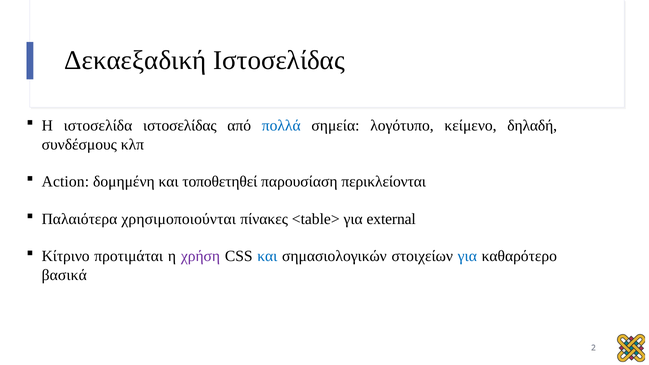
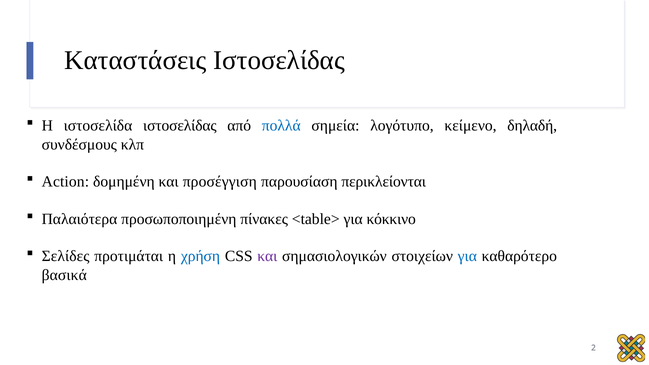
Δεκαεξαδική: Δεκαεξαδική -> Καταστάσεις (135, 60)
τοποθετηθεί: τοποθετηθεί -> προσέγγιση (220, 182)
χρησιμοποιούνται: χρησιμοποιούνται -> προσωποποιημένη (179, 219)
external: external -> κόκκινο (391, 219)
Κίτρινο: Κίτρινο -> Σελίδες (66, 256)
χρήση colour: purple -> blue (200, 256)
και colour: blue -> purple (267, 256)
